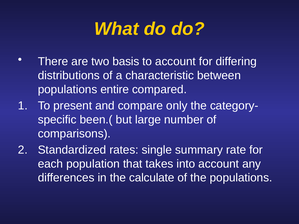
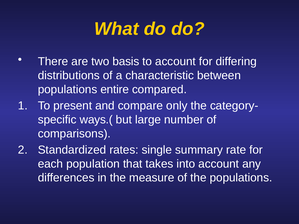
been.(: been.( -> ways.( (96, 120)
calculate: calculate -> measure (152, 178)
